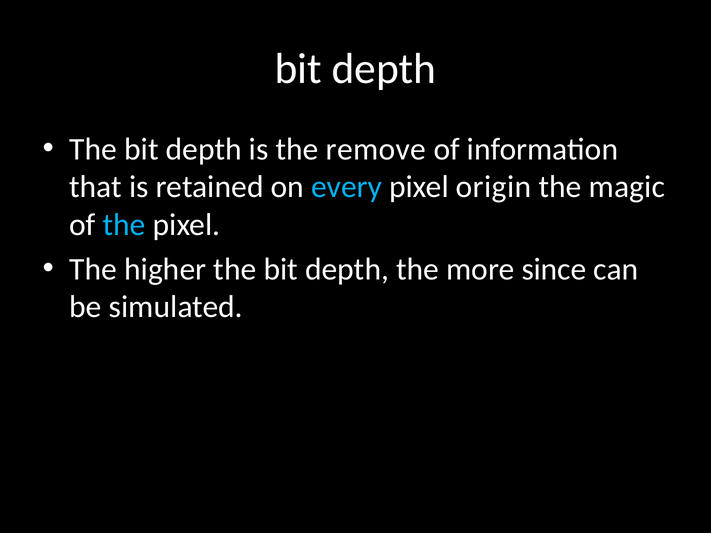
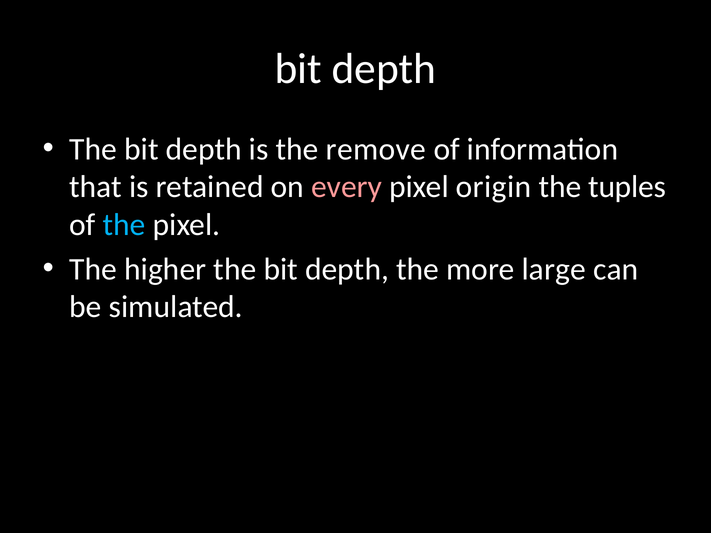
every colour: light blue -> pink (347, 187)
magic: magic -> tuples (627, 187)
since: since -> large (554, 269)
